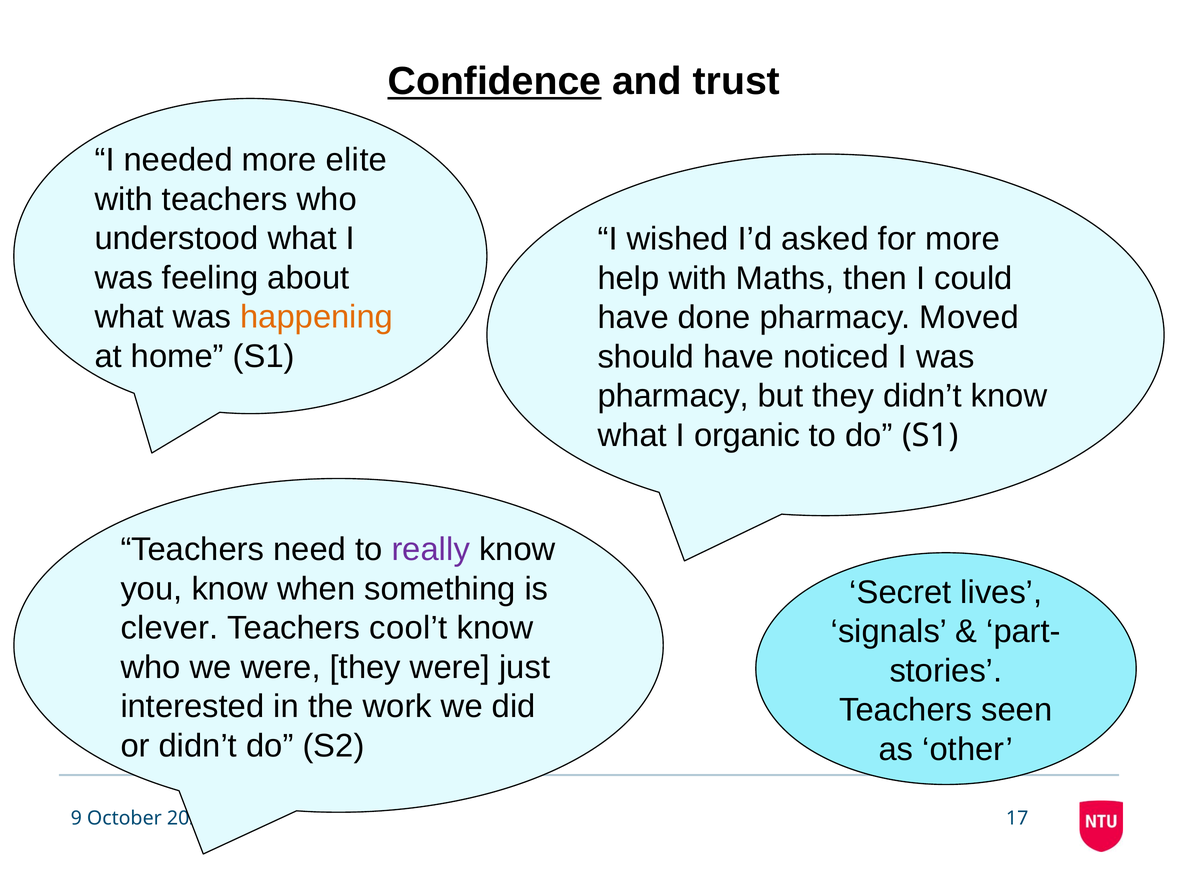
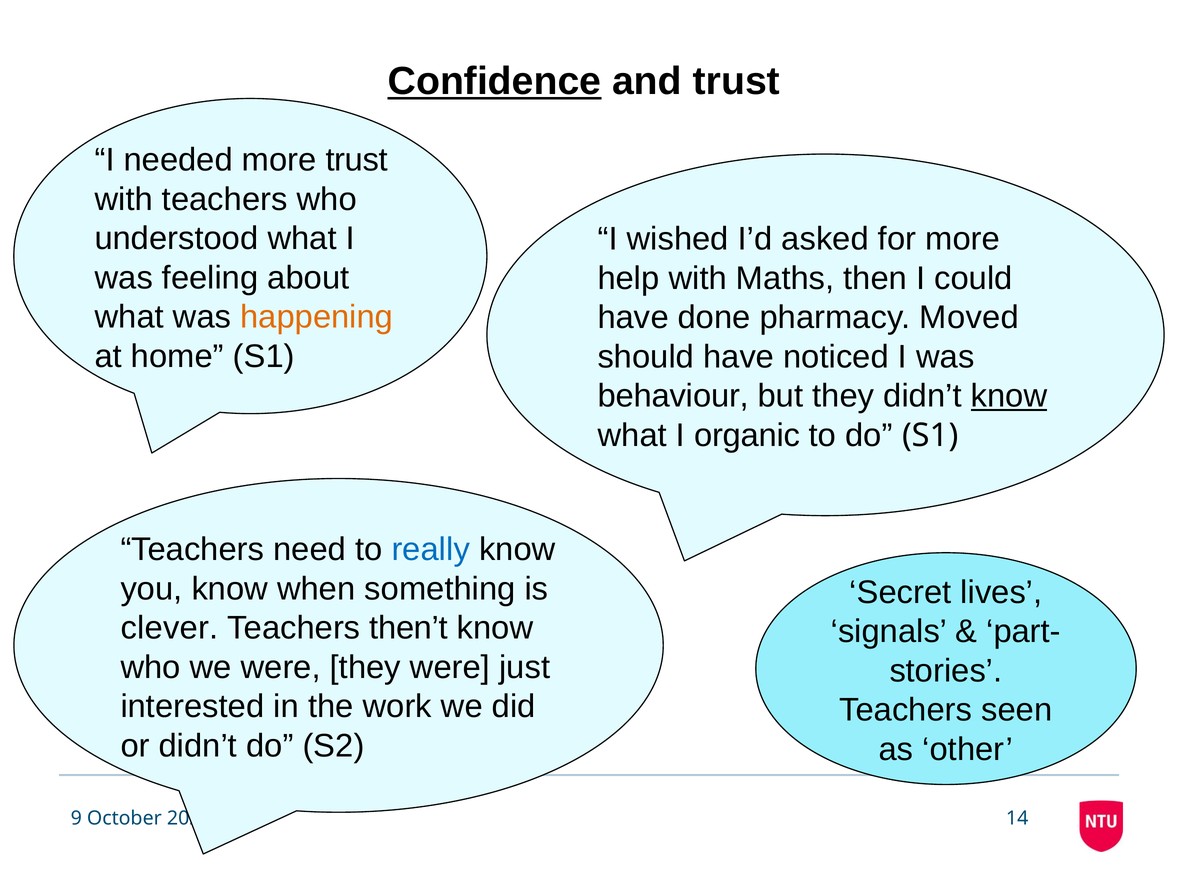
more elite: elite -> trust (357, 160)
pharmacy: pharmacy -> behaviour (673, 396)
know underline: none -> present (1009, 396)
really colour: purple -> blue (431, 550)
cool’t: cool’t -> then’t (409, 628)
17: 17 -> 14 (1017, 818)
